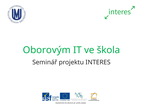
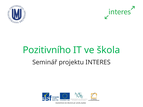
Oborovým: Oborovým -> Pozitivního (47, 50)
